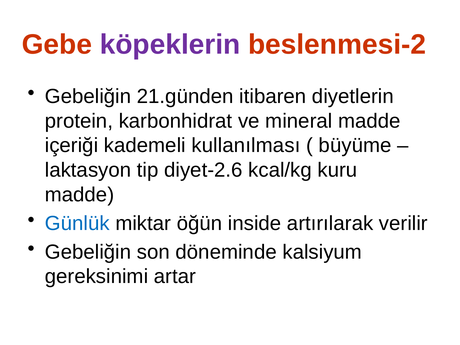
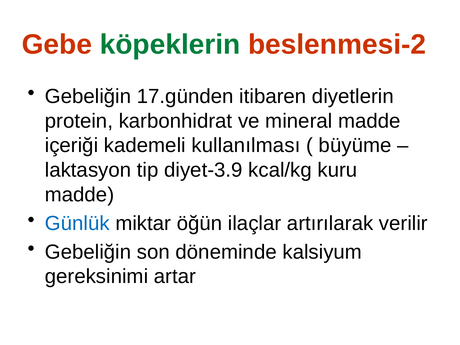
köpeklerin colour: purple -> green (170, 45)
21.günden: 21.günden -> 17.günden (185, 96)
diyet-2.6: diyet-2.6 -> diyet-3.9 (203, 170)
inside: inside -> ilaçlar (255, 223)
